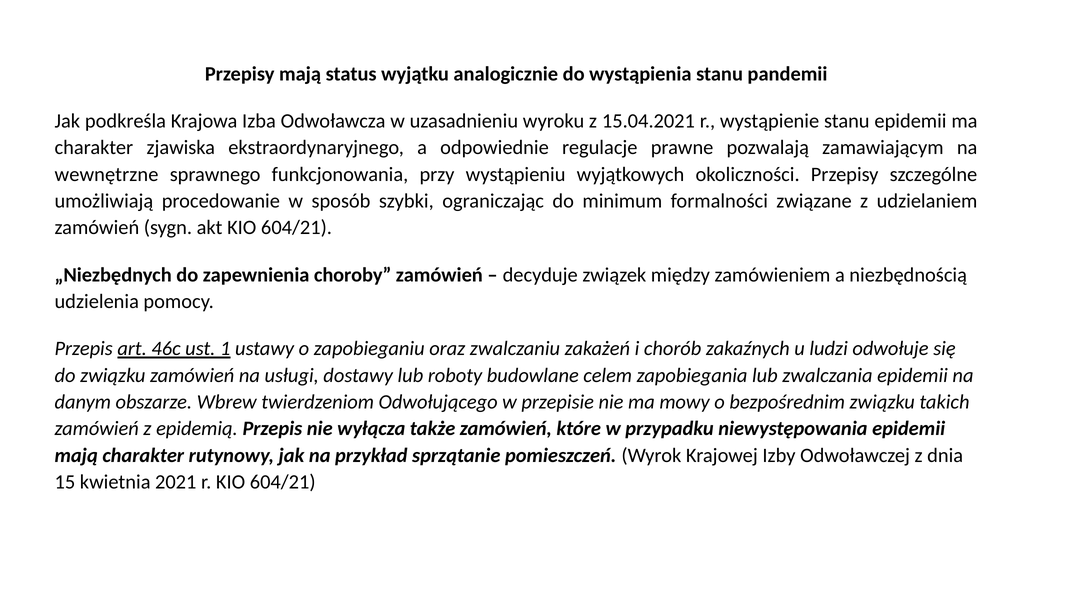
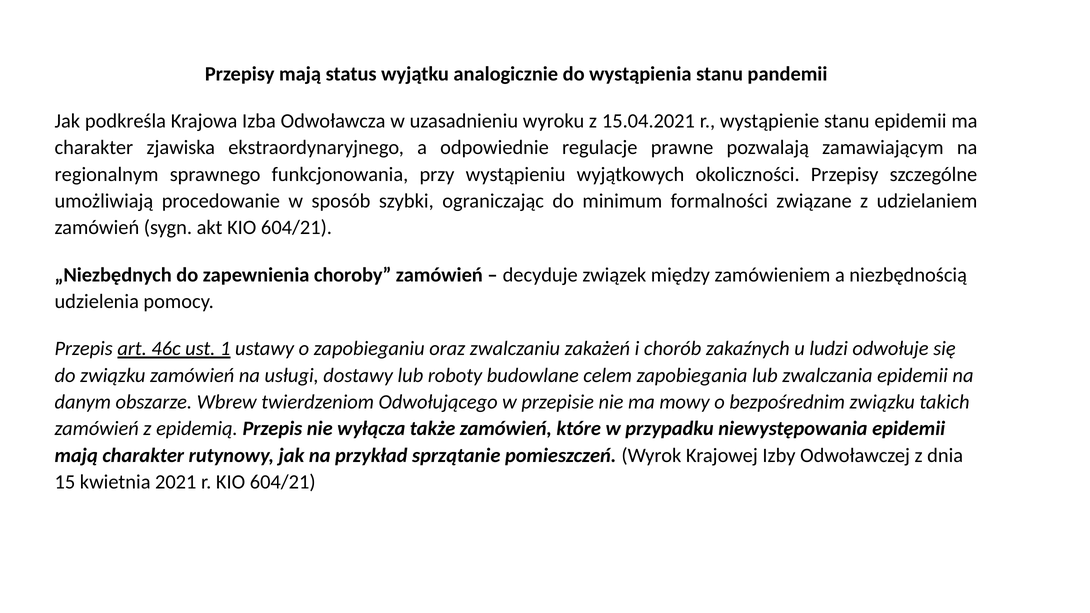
wewnętrzne: wewnętrzne -> regionalnym (107, 174)
